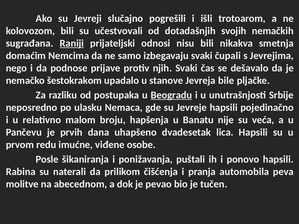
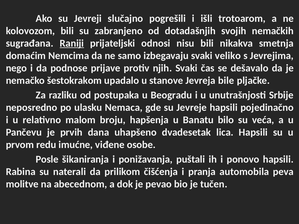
učestvovali: učestvovali -> zabranjeno (119, 31)
čupali: čupali -> veliko (228, 56)
Beogradu underline: present -> none (171, 95)
nije: nije -> bilo (226, 120)
